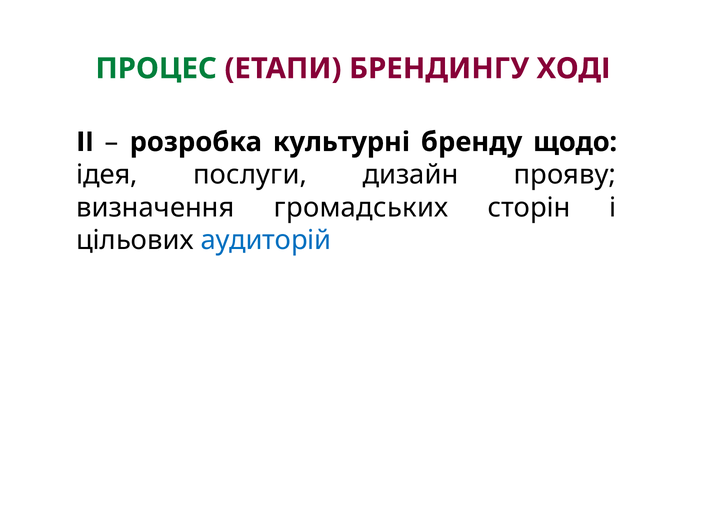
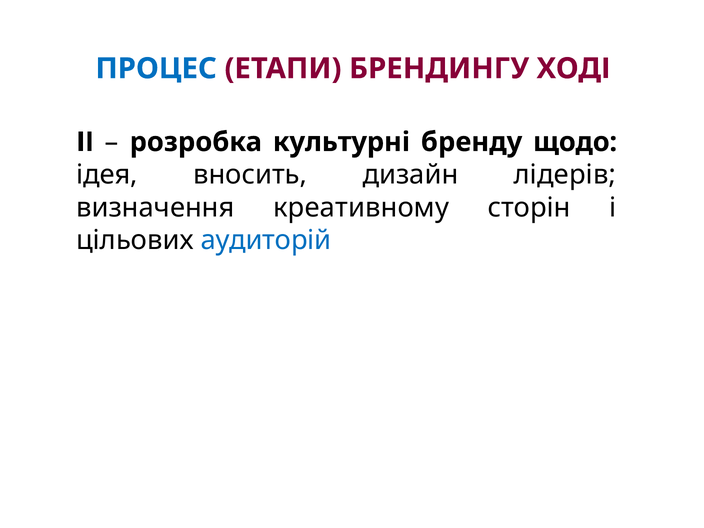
ПРОЦЕС colour: green -> blue (156, 69)
послуги: послуги -> вносить (250, 175)
прояву: прояву -> лідерів (565, 175)
громадських: громадських -> креативному (361, 208)
